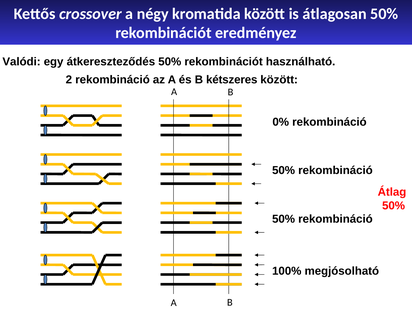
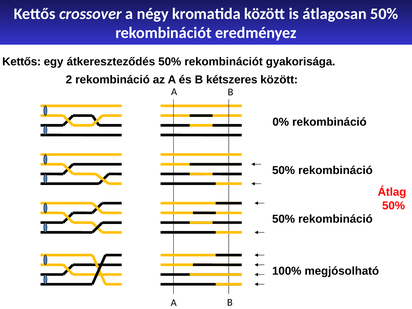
Valódi: Valódi -> Kettős (22, 62)
használható: használható -> gyakorisága (301, 62)
